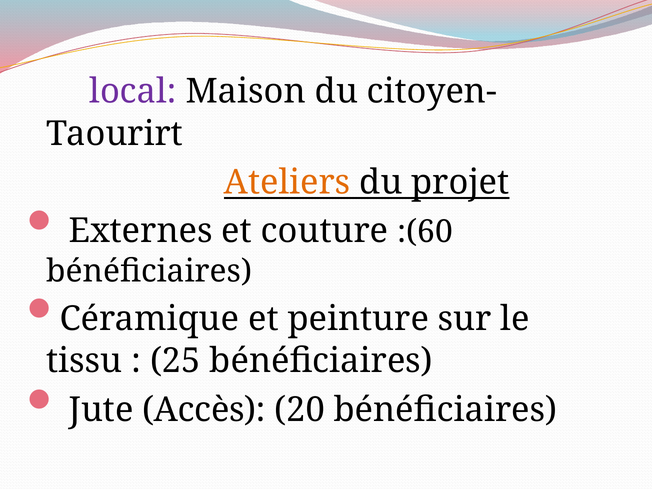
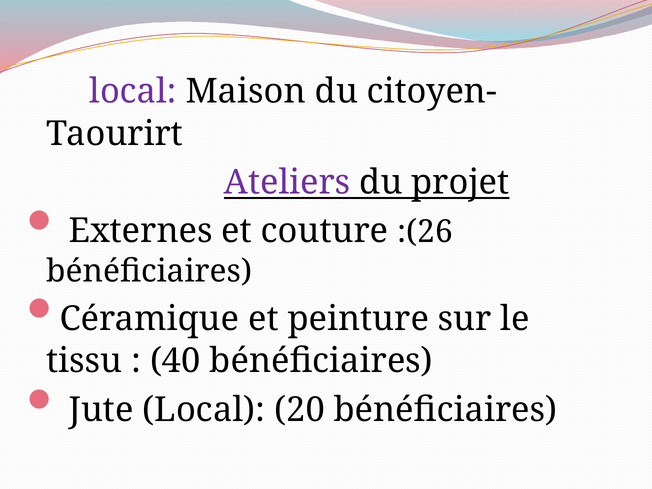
Ateliers colour: orange -> purple (287, 182)
:(60: :(60 -> :(26 (425, 232)
25: 25 -> 40 (175, 361)
Jute Accès: Accès -> Local (204, 410)
